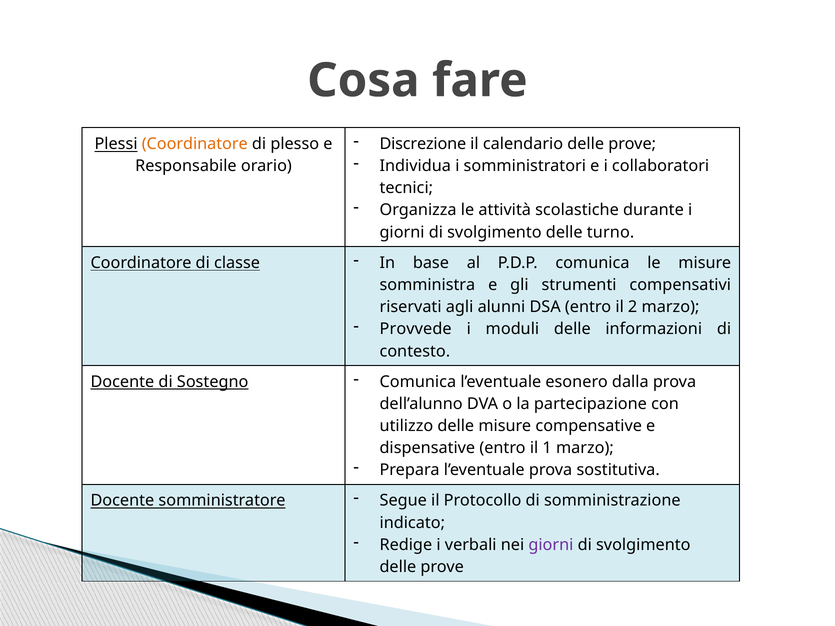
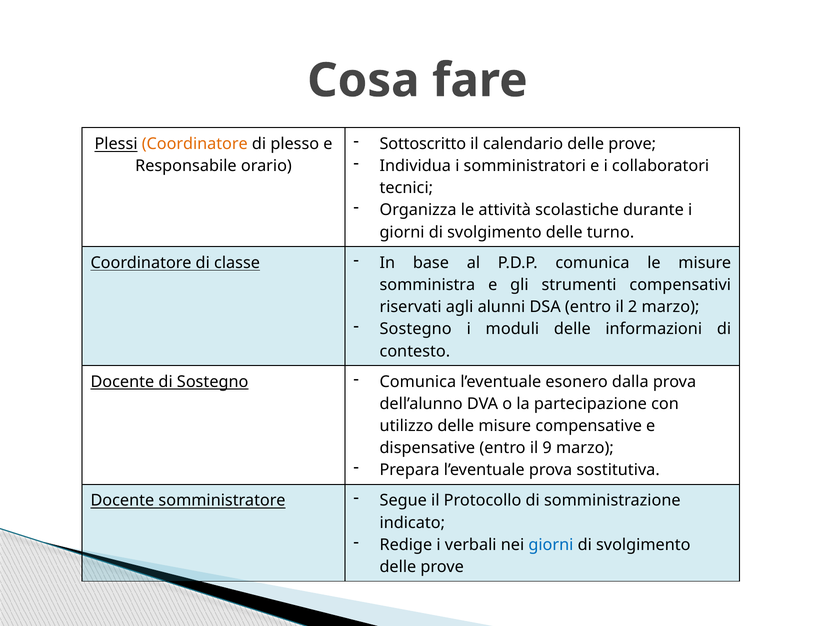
Discrezione: Discrezione -> Sottoscritto (423, 144)
Provvede: Provvede -> Sostegno (416, 329)
1: 1 -> 9 (547, 448)
giorni colour: purple -> blue (551, 545)
